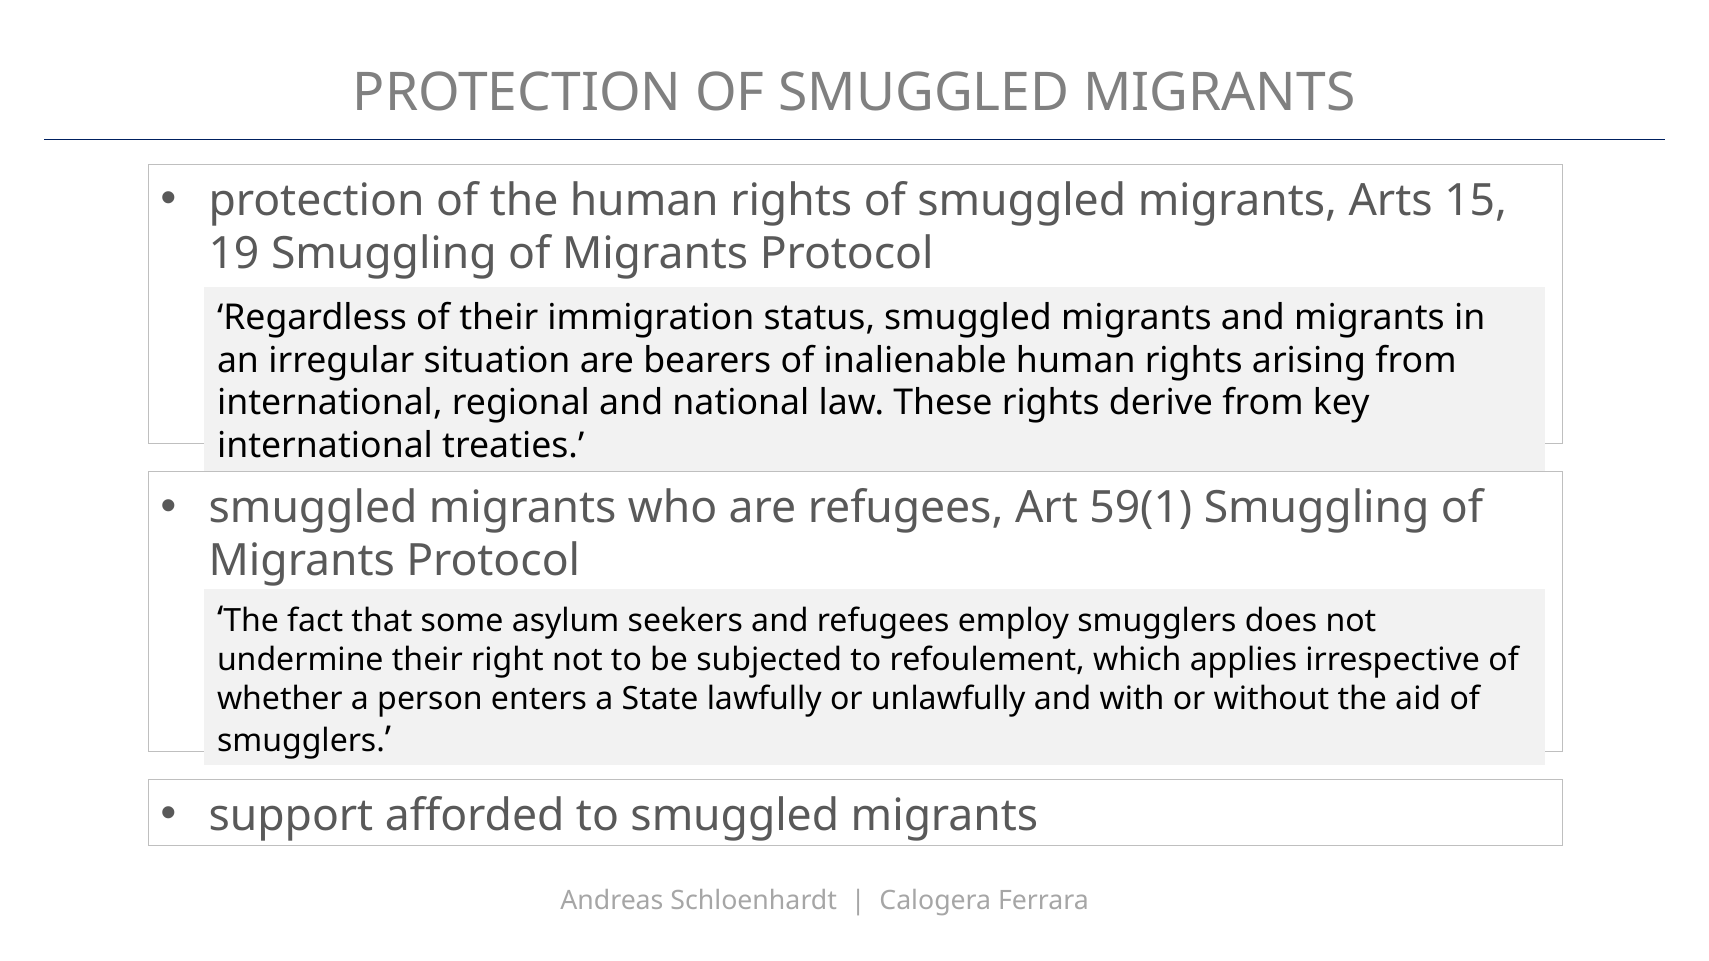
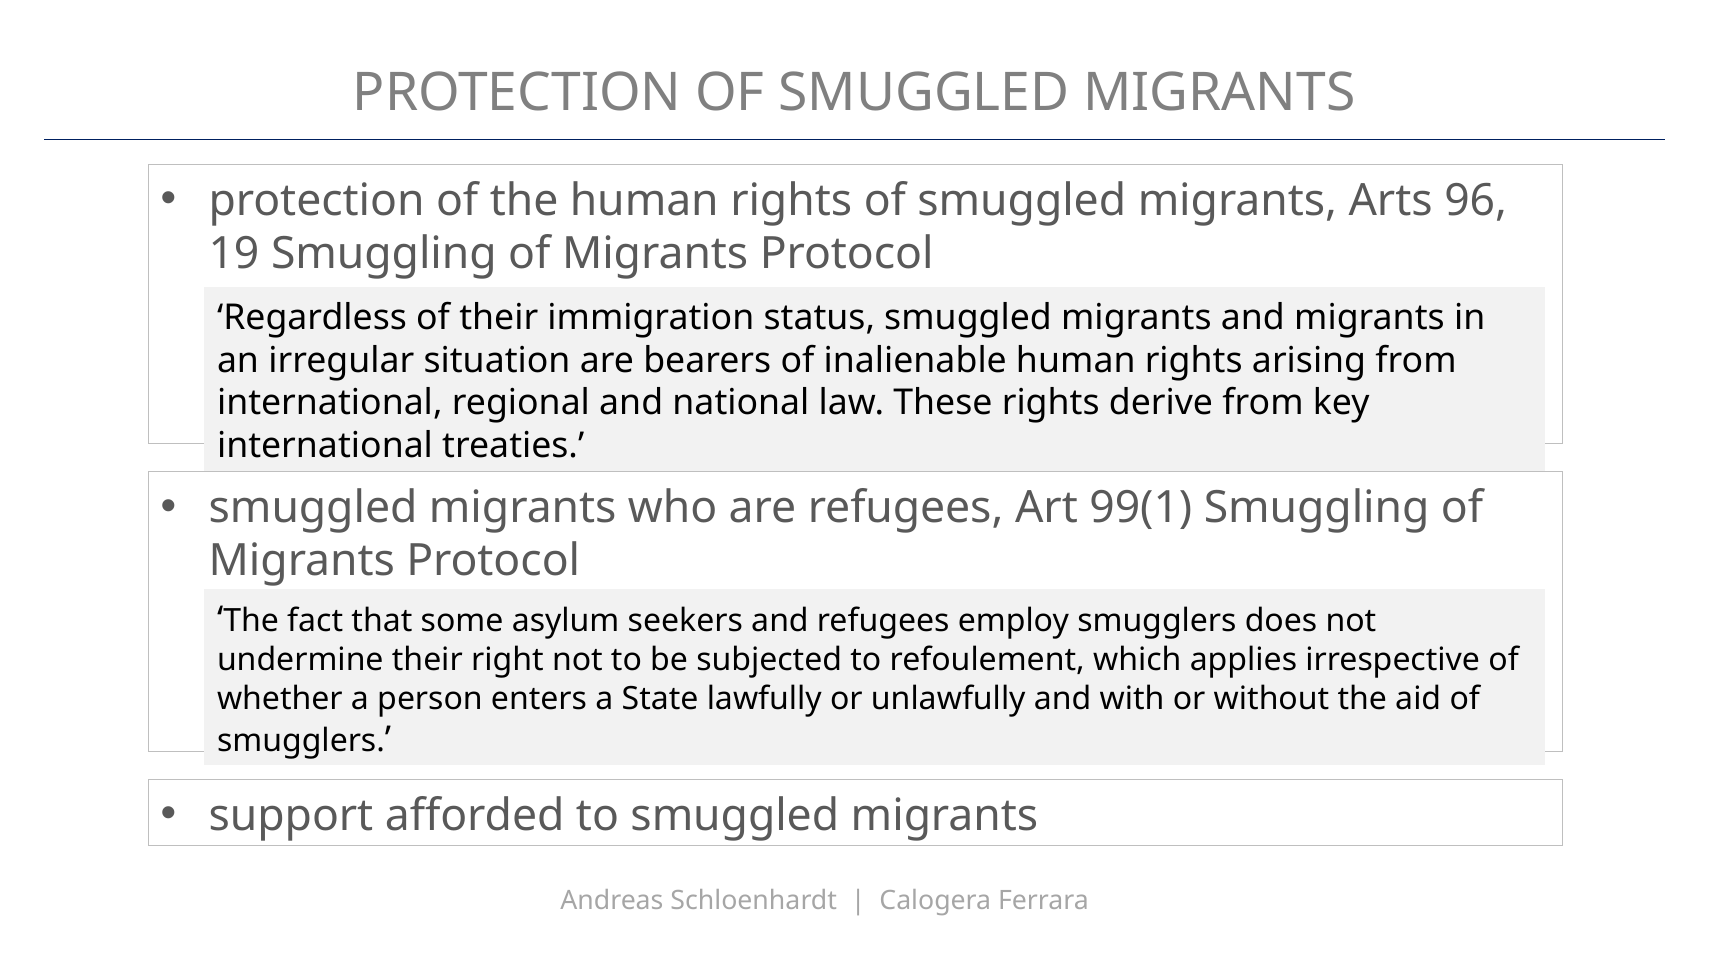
15: 15 -> 96 (1476, 201)
59(1: 59(1 -> 99(1 (1141, 508)
